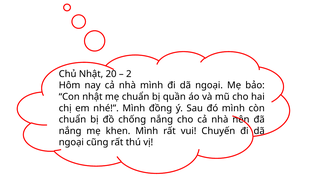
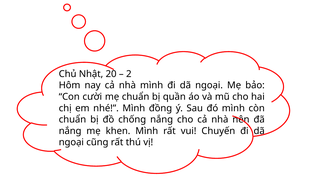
Con nhật: nhật -> cười (92, 97)
